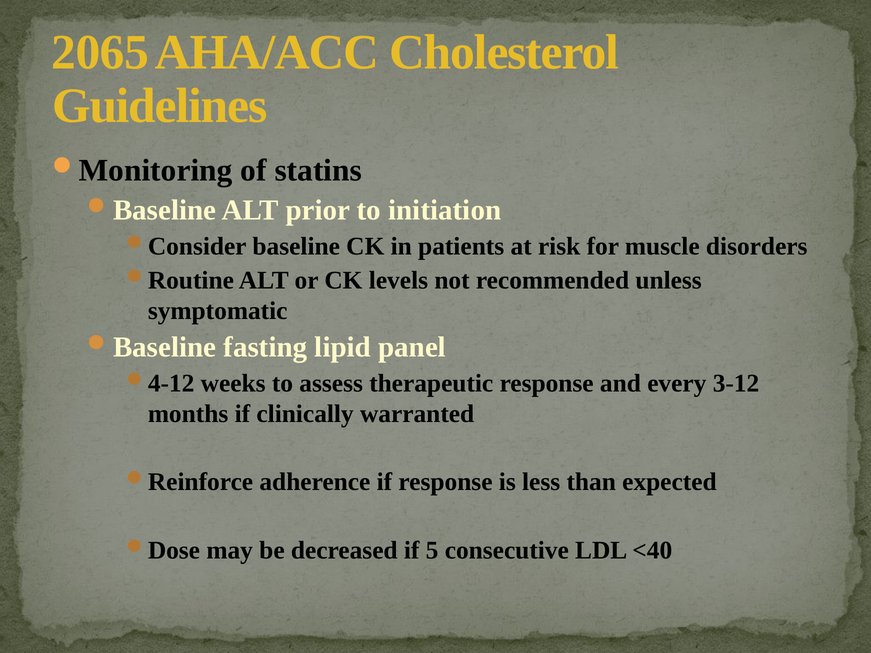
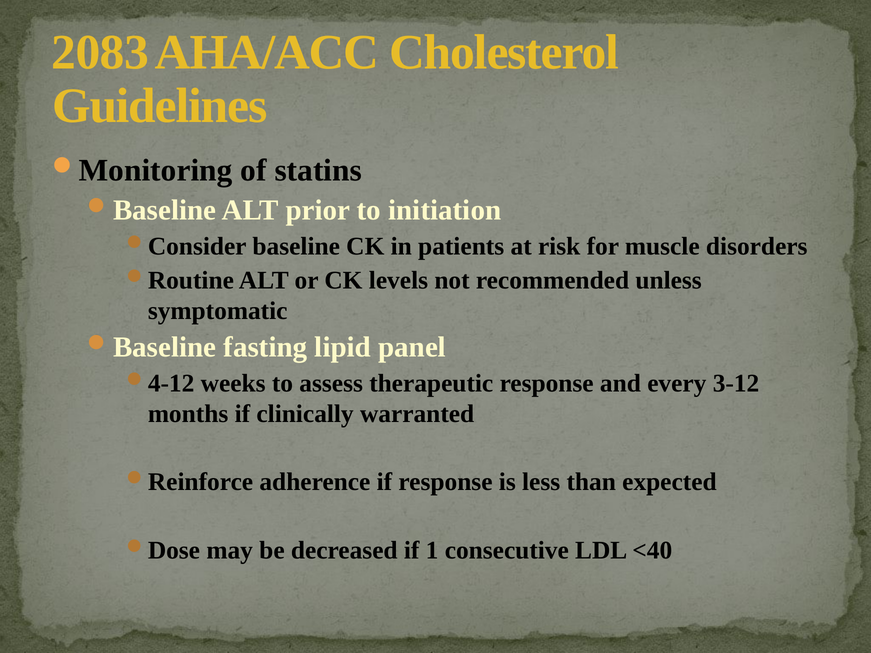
2065: 2065 -> 2083 (100, 52)
5: 5 -> 1 (432, 550)
